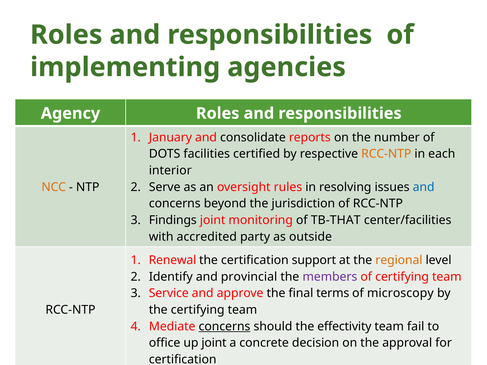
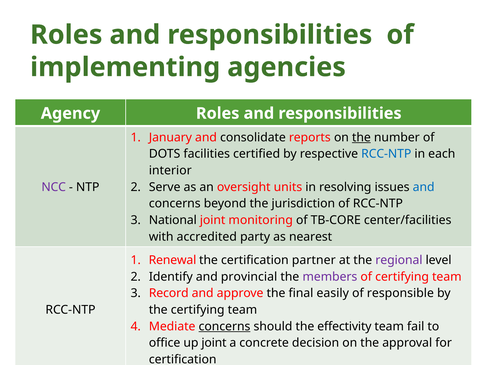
the underline: none -> present (361, 137)
RCC-NTP colour: orange -> blue (386, 154)
NCC colour: orange -> purple (54, 187)
rules: rules -> units (288, 187)
Findings: Findings -> National (173, 220)
TB-THAT: TB-THAT -> TB-CORE (336, 220)
outside: outside -> nearest (311, 237)
support: support -> partner (314, 260)
regional colour: orange -> purple (399, 260)
Service: Service -> Record (169, 294)
terms: terms -> easily (333, 294)
microscopy: microscopy -> responsible (400, 294)
